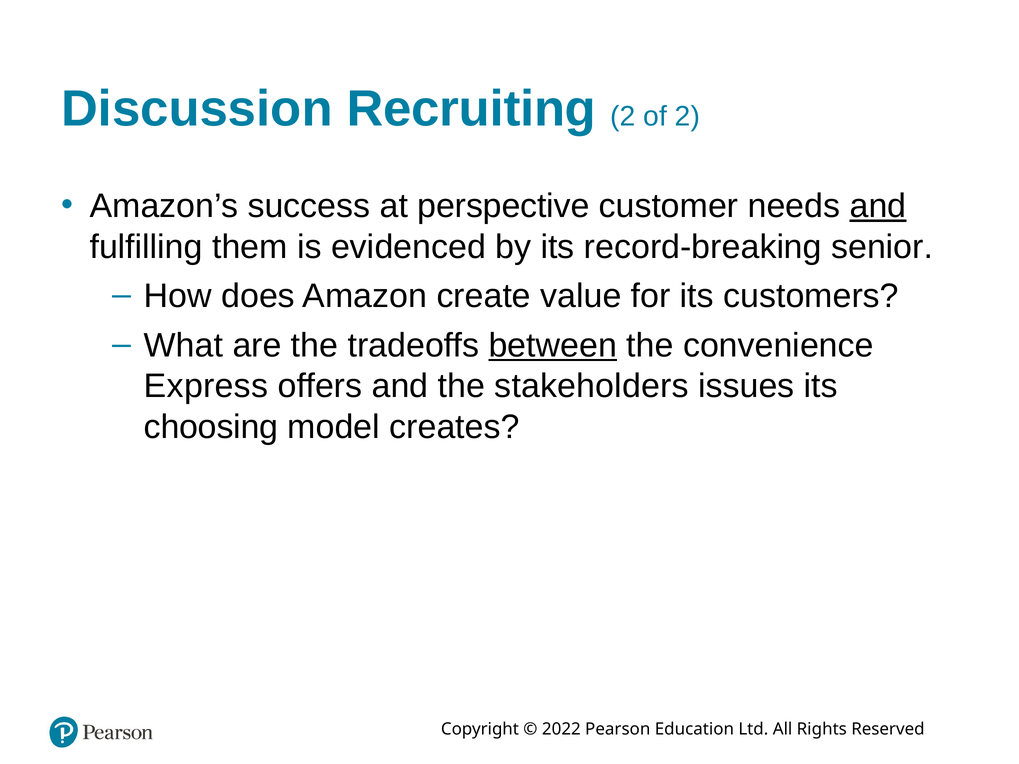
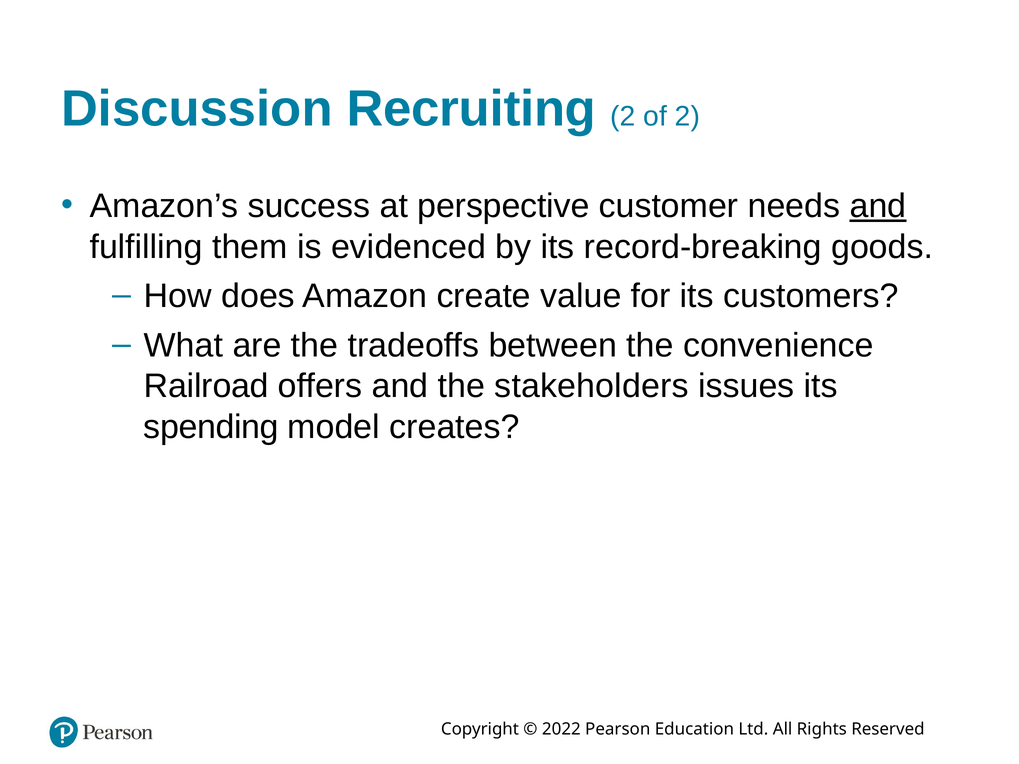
senior: senior -> goods (882, 247)
between underline: present -> none (553, 346)
Express: Express -> Railroad (206, 386)
choosing: choosing -> spending (211, 427)
